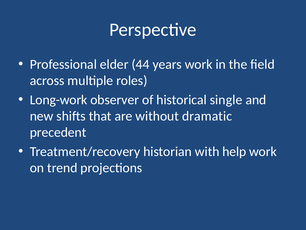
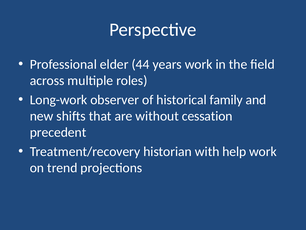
single: single -> family (226, 100)
dramatic: dramatic -> cessation (207, 116)
